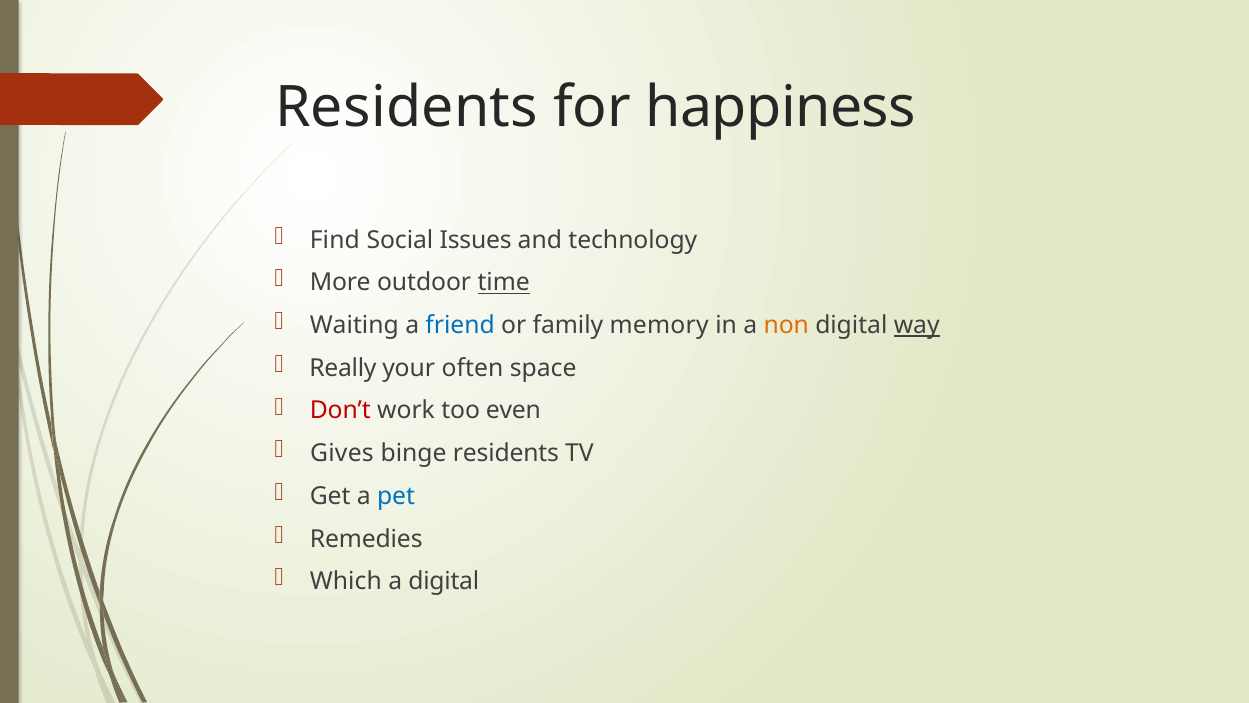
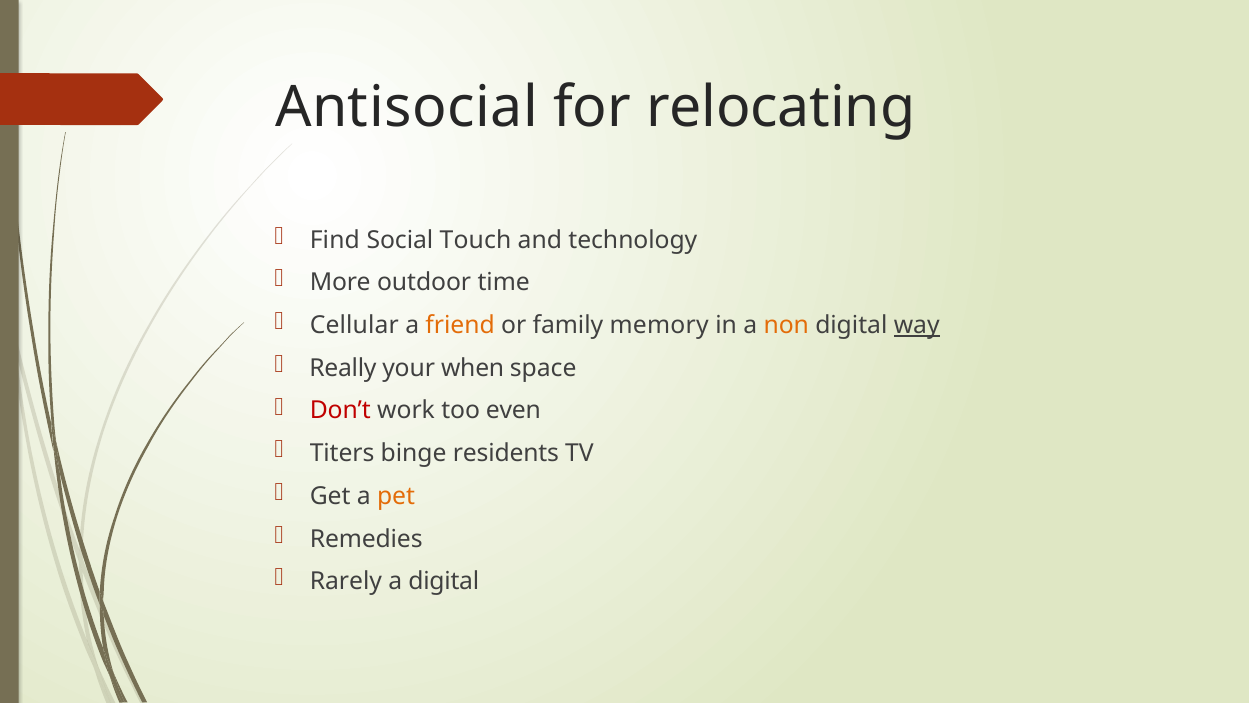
Residents: Residents -> Antisocial (406, 107)
happiness: happiness -> relocating (781, 107)
Issues: Issues -> Touch (475, 240)
time underline: present -> none (504, 282)
Waiting: Waiting -> Cellular (354, 325)
friend colour: blue -> orange (460, 325)
often: often -> when (473, 368)
Gives: Gives -> Titers (342, 453)
pet colour: blue -> orange (396, 496)
Which: Which -> Rarely (346, 581)
